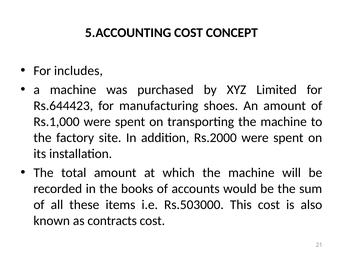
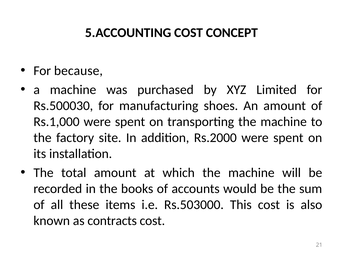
includes: includes -> because (78, 71)
Rs.644423: Rs.644423 -> Rs.500030 (63, 106)
